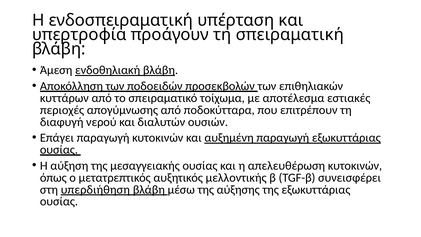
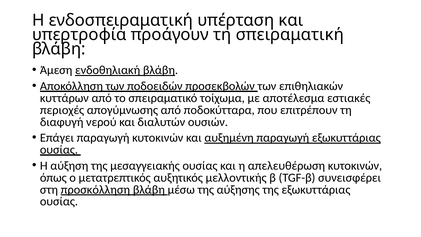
υπερδιήθηση: υπερδιήθηση -> προσκόλληση (95, 189)
